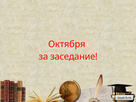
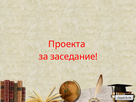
Октября: Октября -> Проекта (67, 44)
